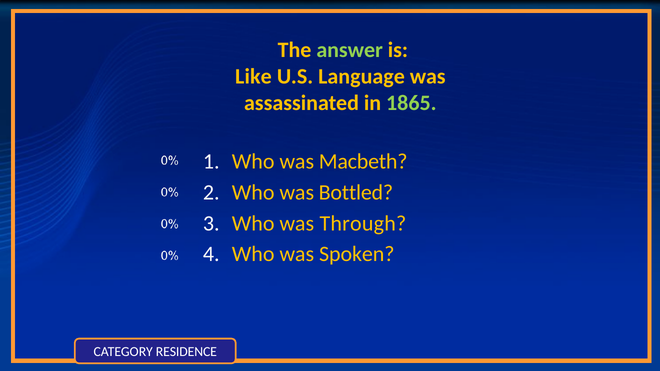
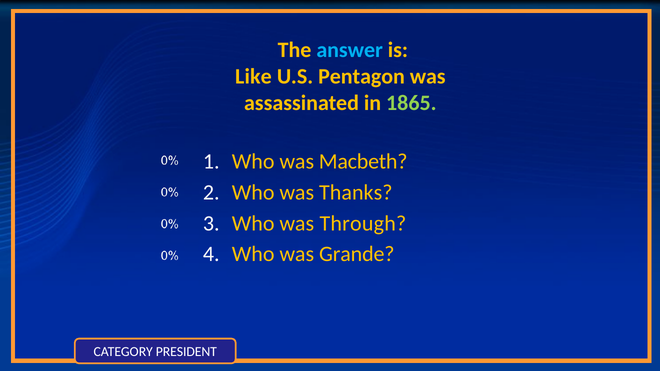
answer colour: light green -> light blue (350, 50)
Language: Language -> Pentagon (362, 77)
Bottled: Bottled -> Thanks (356, 193)
Spoken: Spoken -> Grande (357, 254)
RESIDENCE: RESIDENCE -> PRESIDENT (186, 352)
